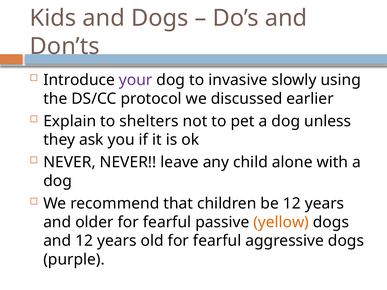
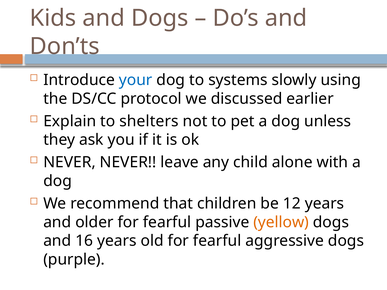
your colour: purple -> blue (136, 80)
invasive: invasive -> systems (238, 80)
and 12: 12 -> 16 (84, 241)
